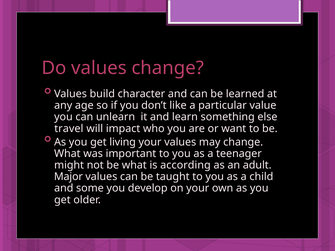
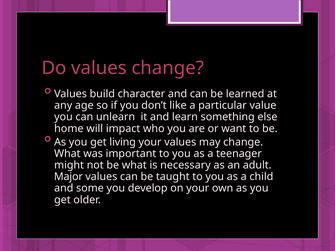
travel: travel -> home (69, 129)
according: according -> necessary (185, 165)
